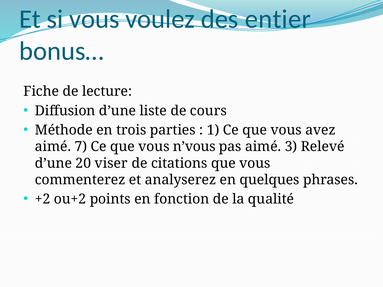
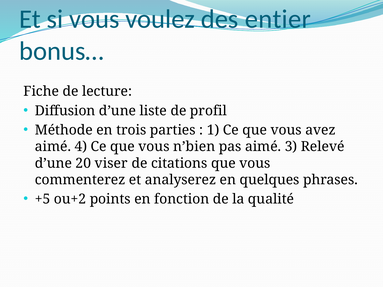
cours: cours -> profil (208, 111)
7: 7 -> 4 (81, 147)
n’vous: n’vous -> n’bien (194, 147)
+2: +2 -> +5 (43, 199)
